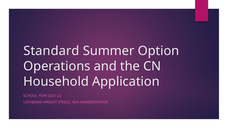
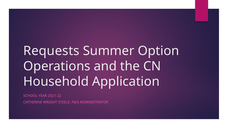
Standard: Standard -> Requests (51, 51)
